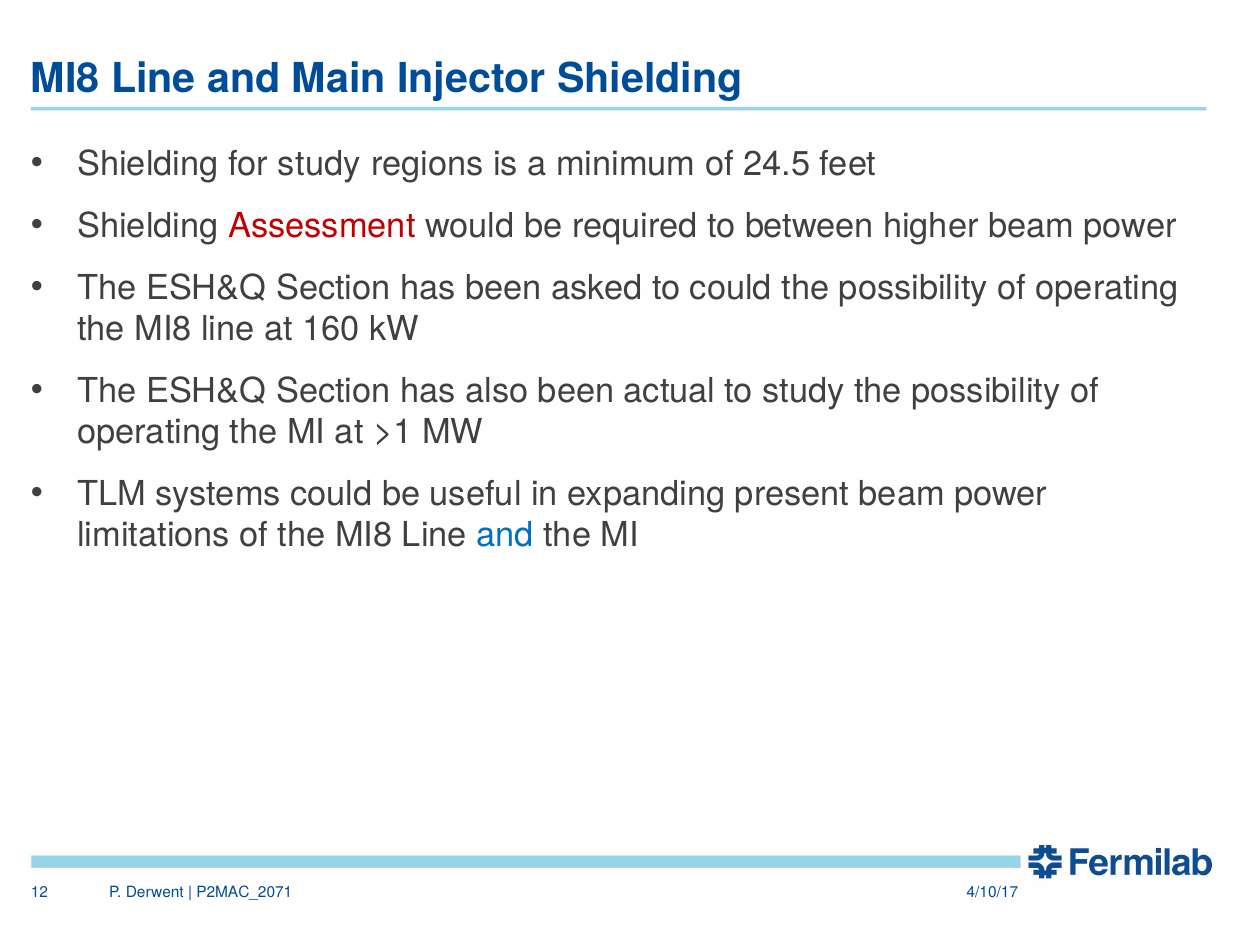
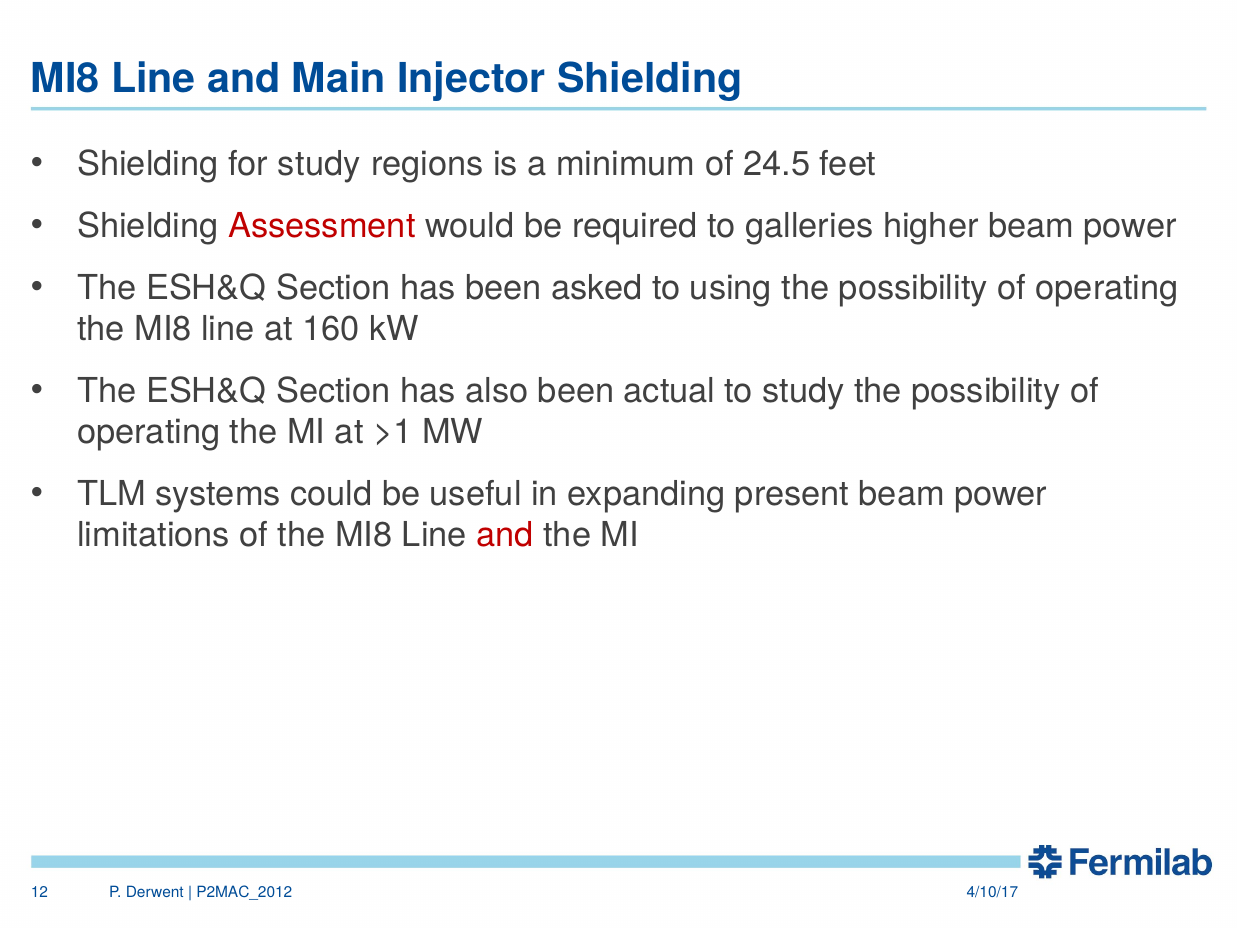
between: between -> galleries (809, 226)
to could: could -> using (731, 288)
and colour: blue -> red (505, 535)
P2MAC_2071: P2MAC_2071 -> P2MAC_2012 (244, 892)
